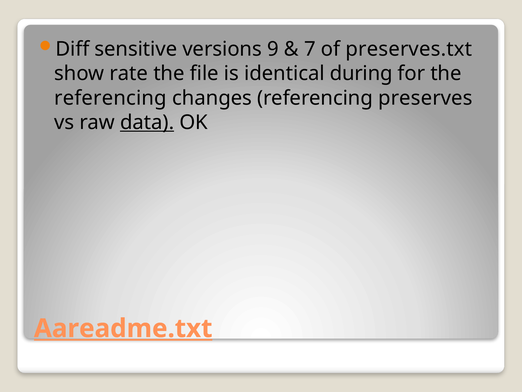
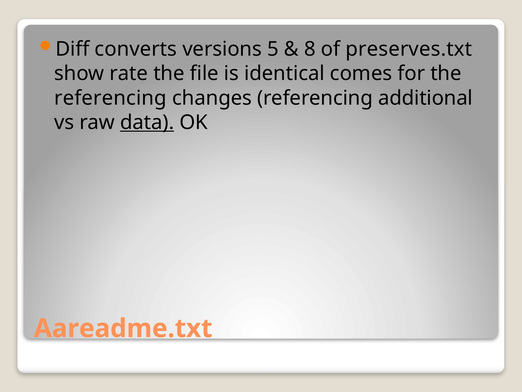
sensitive: sensitive -> converts (136, 49)
9: 9 -> 5 (273, 49)
7: 7 -> 8 (310, 49)
during: during -> comes (361, 73)
preserves: preserves -> additional (426, 98)
Aareadme.txt underline: present -> none (123, 328)
